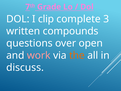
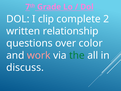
3: 3 -> 2 (106, 19)
compounds: compounds -> relationship (71, 31)
open: open -> color (91, 43)
the colour: orange -> green (77, 55)
